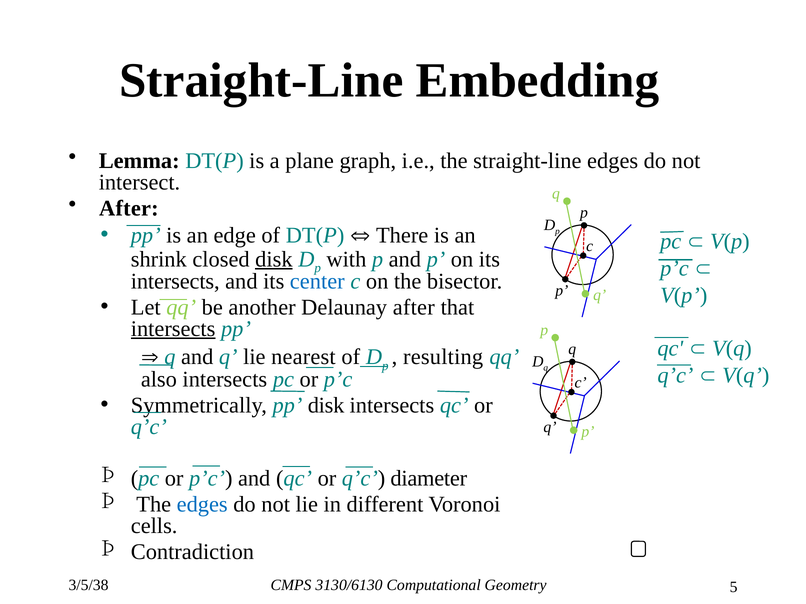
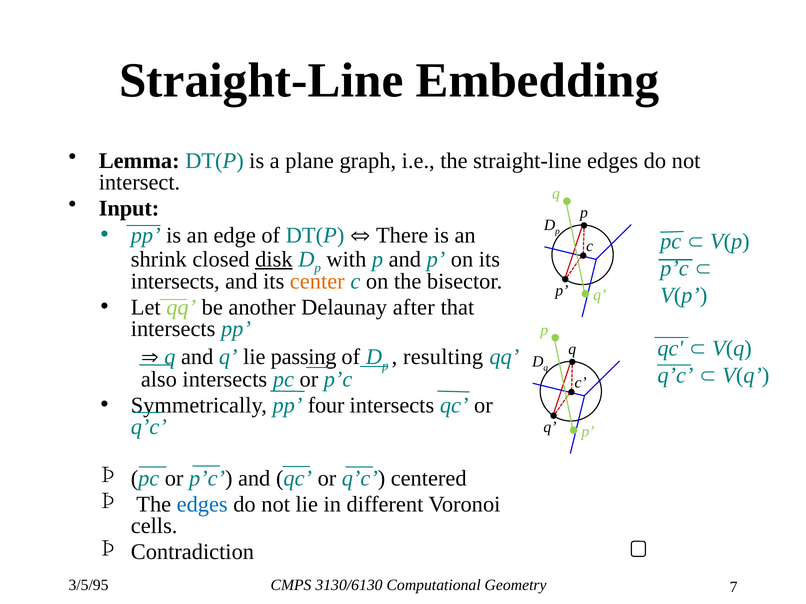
After: After -> Input (129, 208)
center colour: blue -> orange (317, 282)
intersects underline: present -> none (173, 329)
nearest: nearest -> passing (304, 357)
pp disk: disk -> four (326, 405)
diameter: diameter -> centered (429, 479)
3/5/38: 3/5/38 -> 3/5/95 (89, 585)
5: 5 -> 7 (734, 588)
